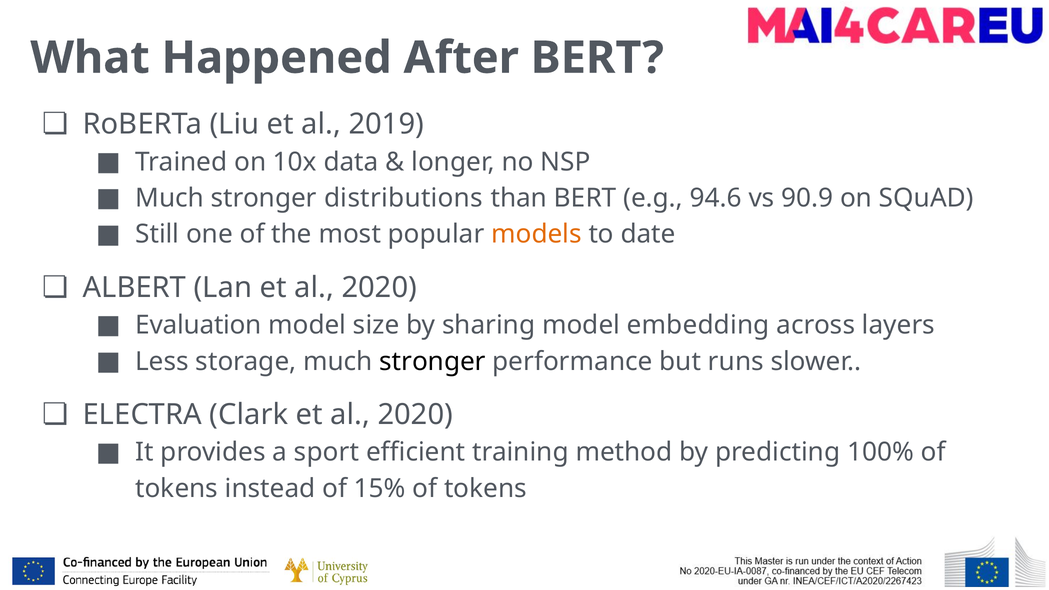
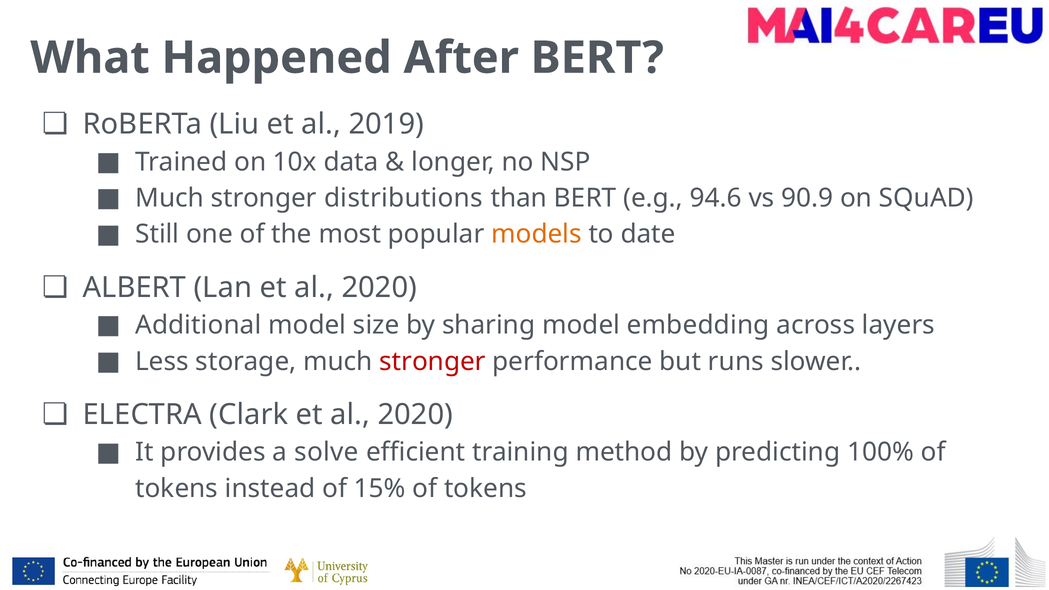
Evaluation: Evaluation -> Additional (198, 325)
stronger colour: black -> red (433, 361)
sport: sport -> solve (327, 452)
